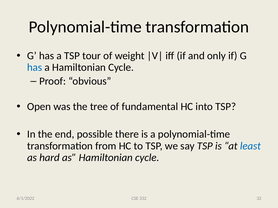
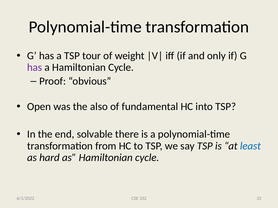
has colour: blue -> purple (35, 67)
tree: tree -> also (99, 107)
possible: possible -> solvable (95, 135)
